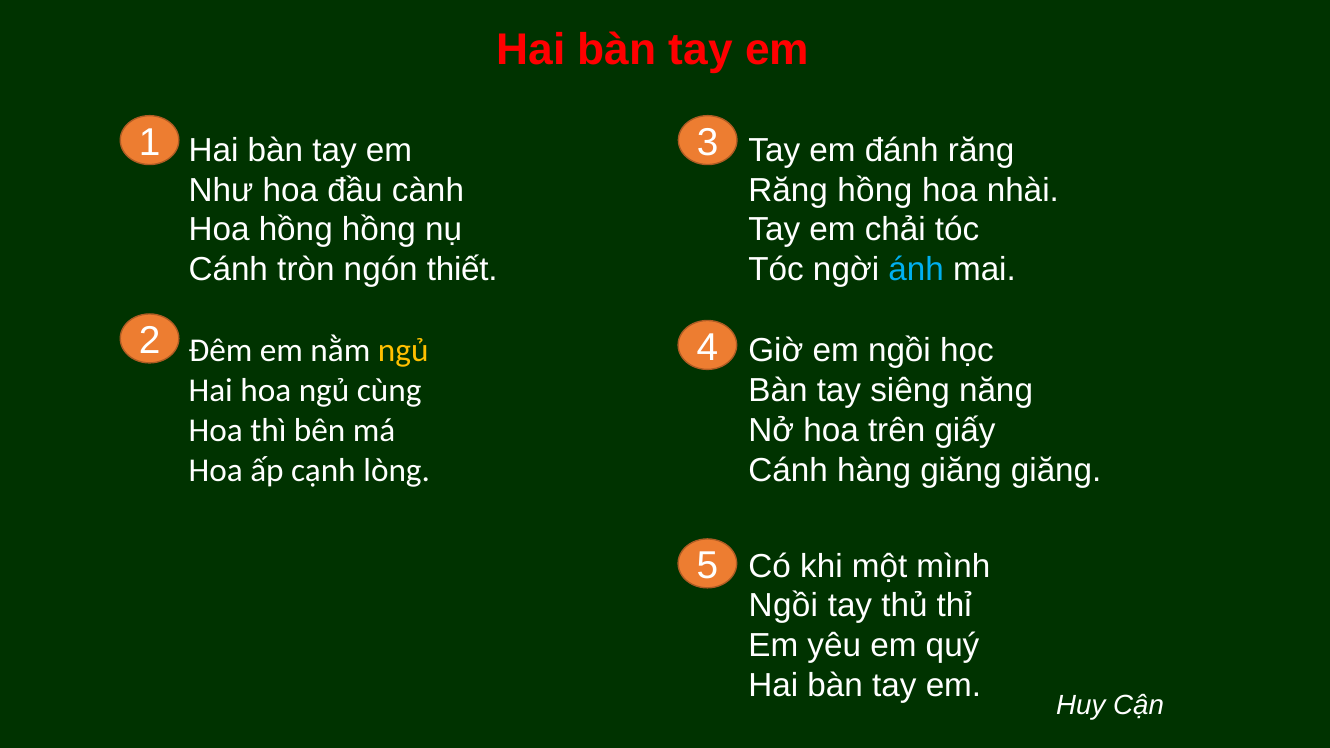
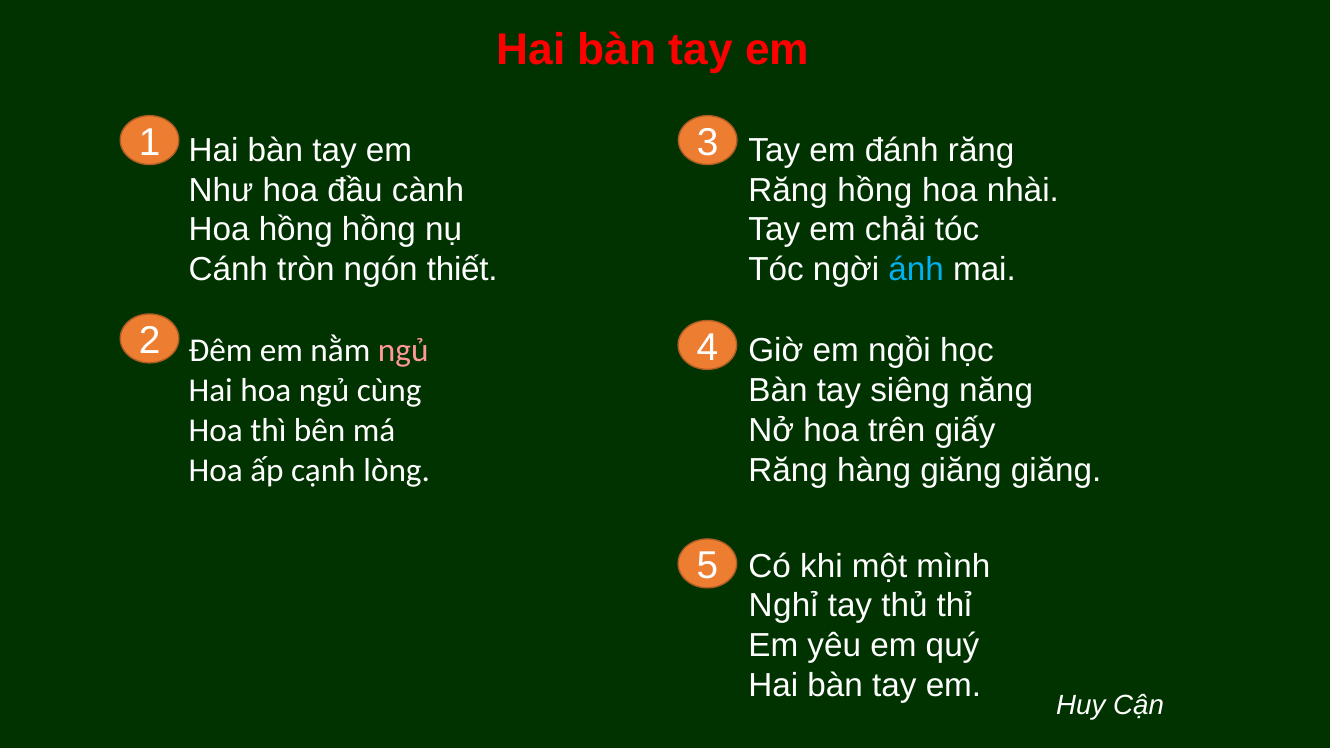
ngủ colour: yellow -> pink (403, 351)
Cánh: Cánh -> Răng (788, 470)
Ngồi: Ngồi -> Nghỉ (783, 606)
